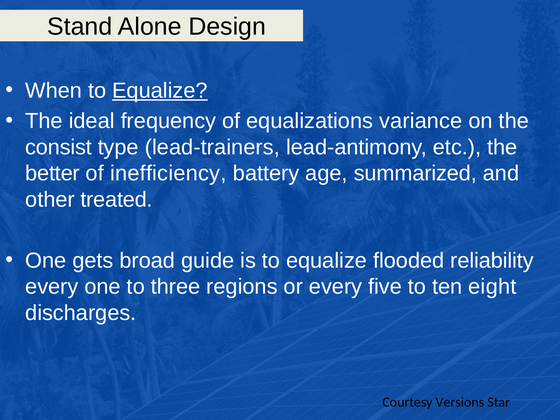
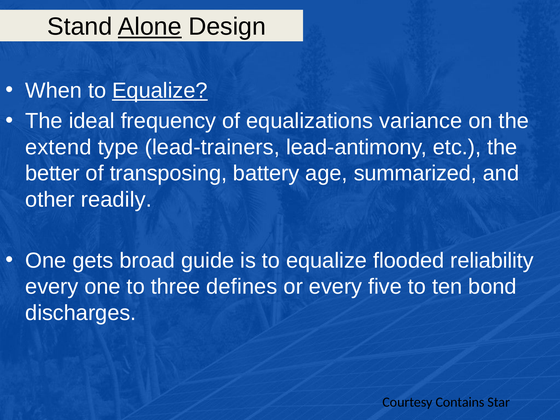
Alone underline: none -> present (150, 27)
consist: consist -> extend (58, 147)
inefficiency: inefficiency -> transposing (168, 173)
treated: treated -> readily (116, 200)
regions: regions -> defines (242, 287)
eight: eight -> bond (492, 287)
Versions: Versions -> Contains (460, 402)
